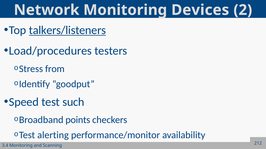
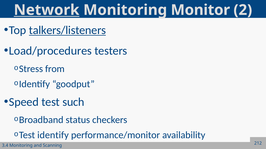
Network underline: none -> present (47, 10)
Devices: Devices -> Monitor (200, 10)
points: points -> status (78, 120)
alerting: alerting -> identify (53, 136)
